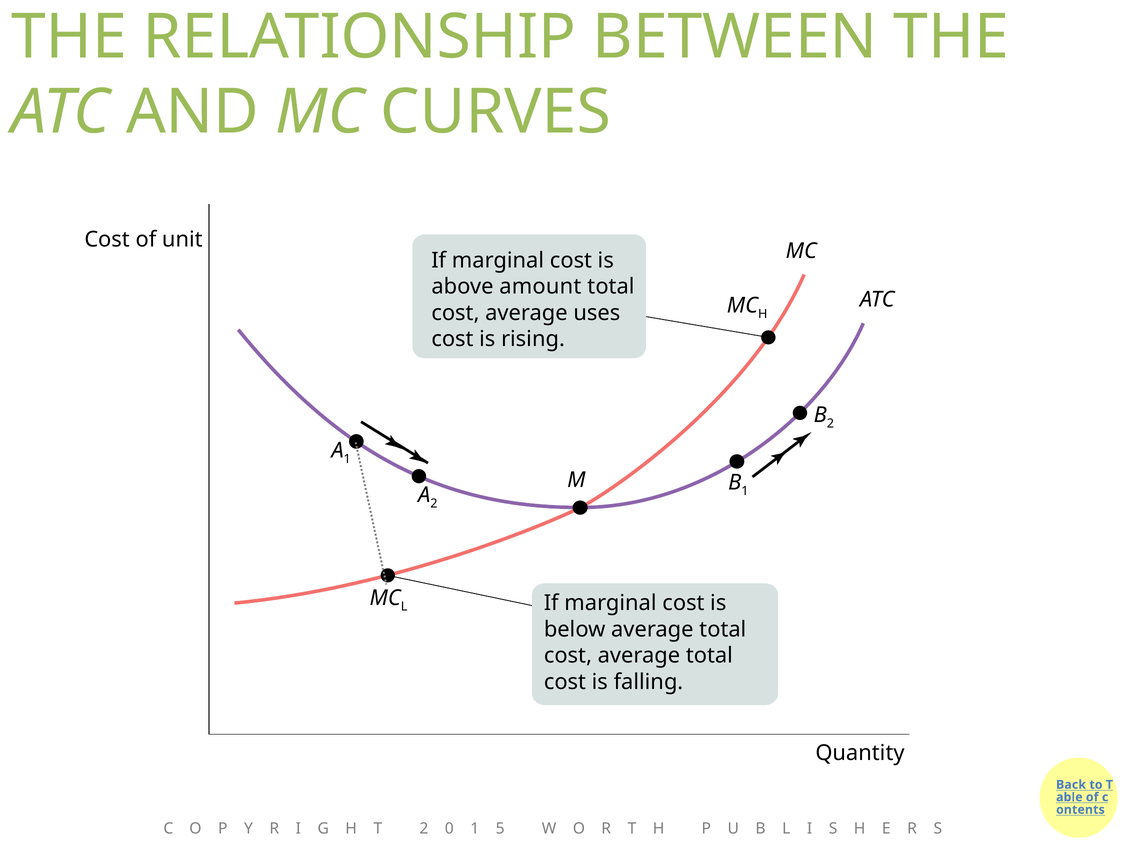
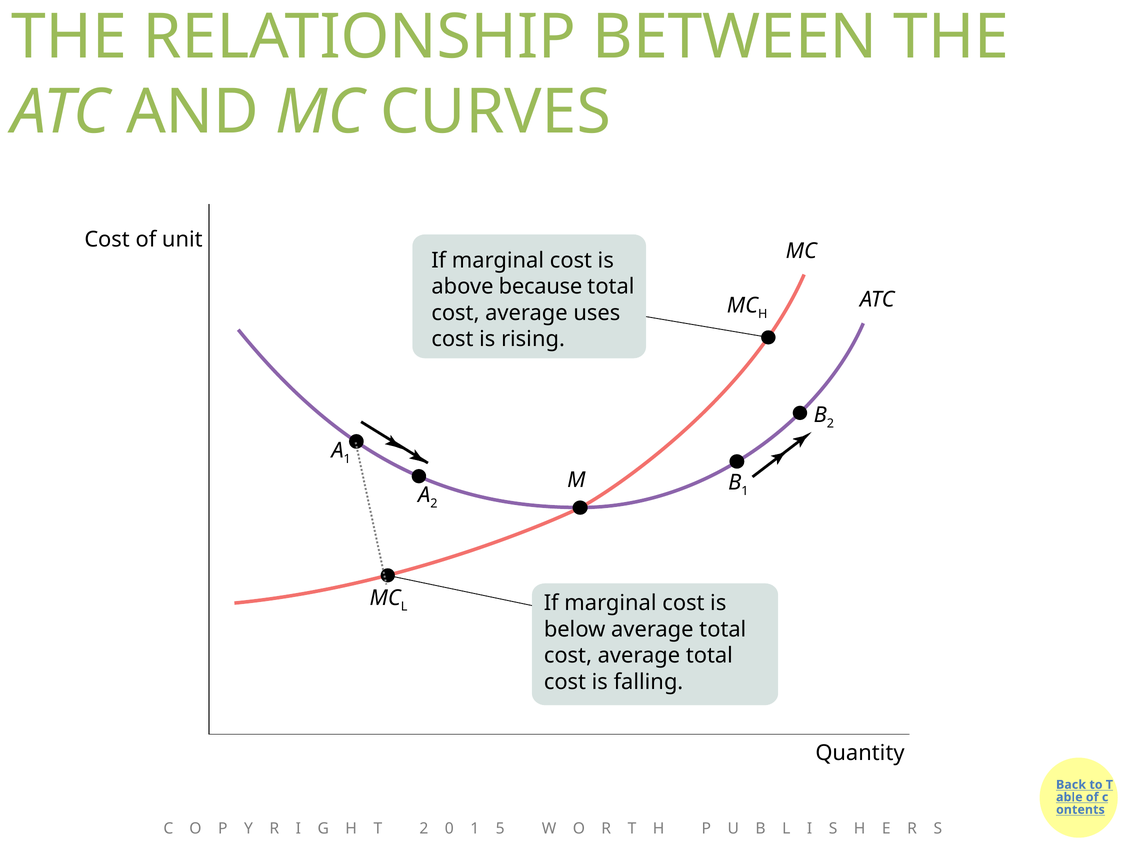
amount: amount -> because (541, 287)
